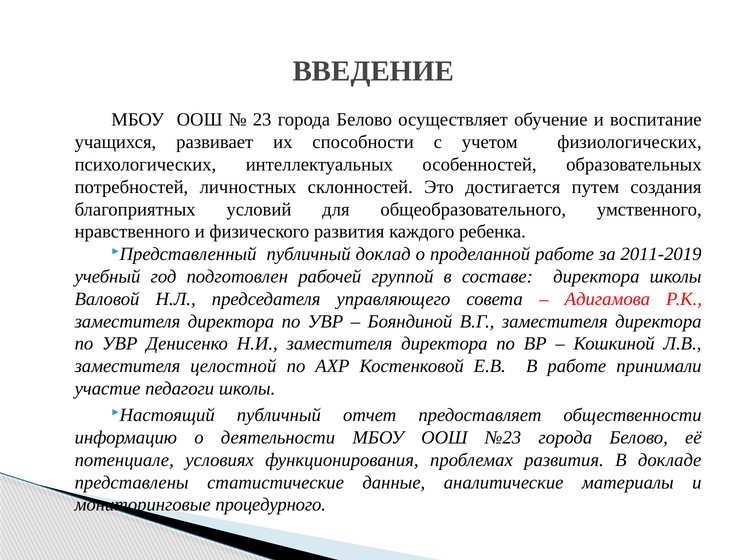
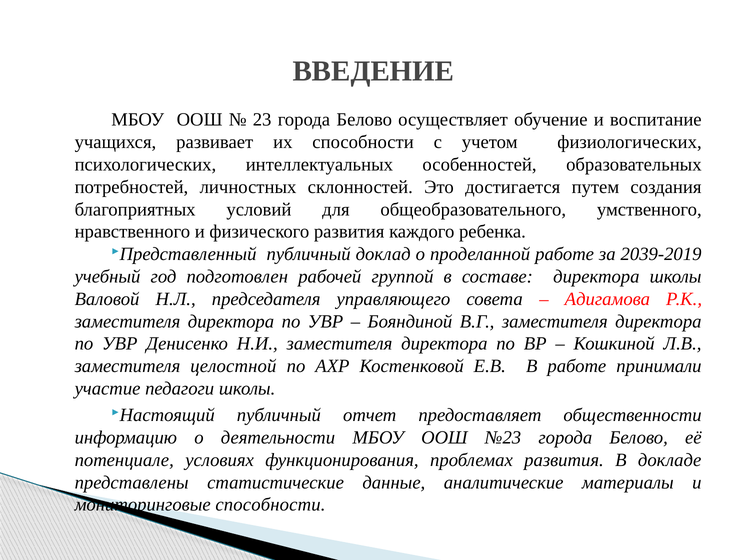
2011-2019: 2011-2019 -> 2039-2019 (661, 254)
мониторинговые процедурного: процедурного -> способности (270, 505)
